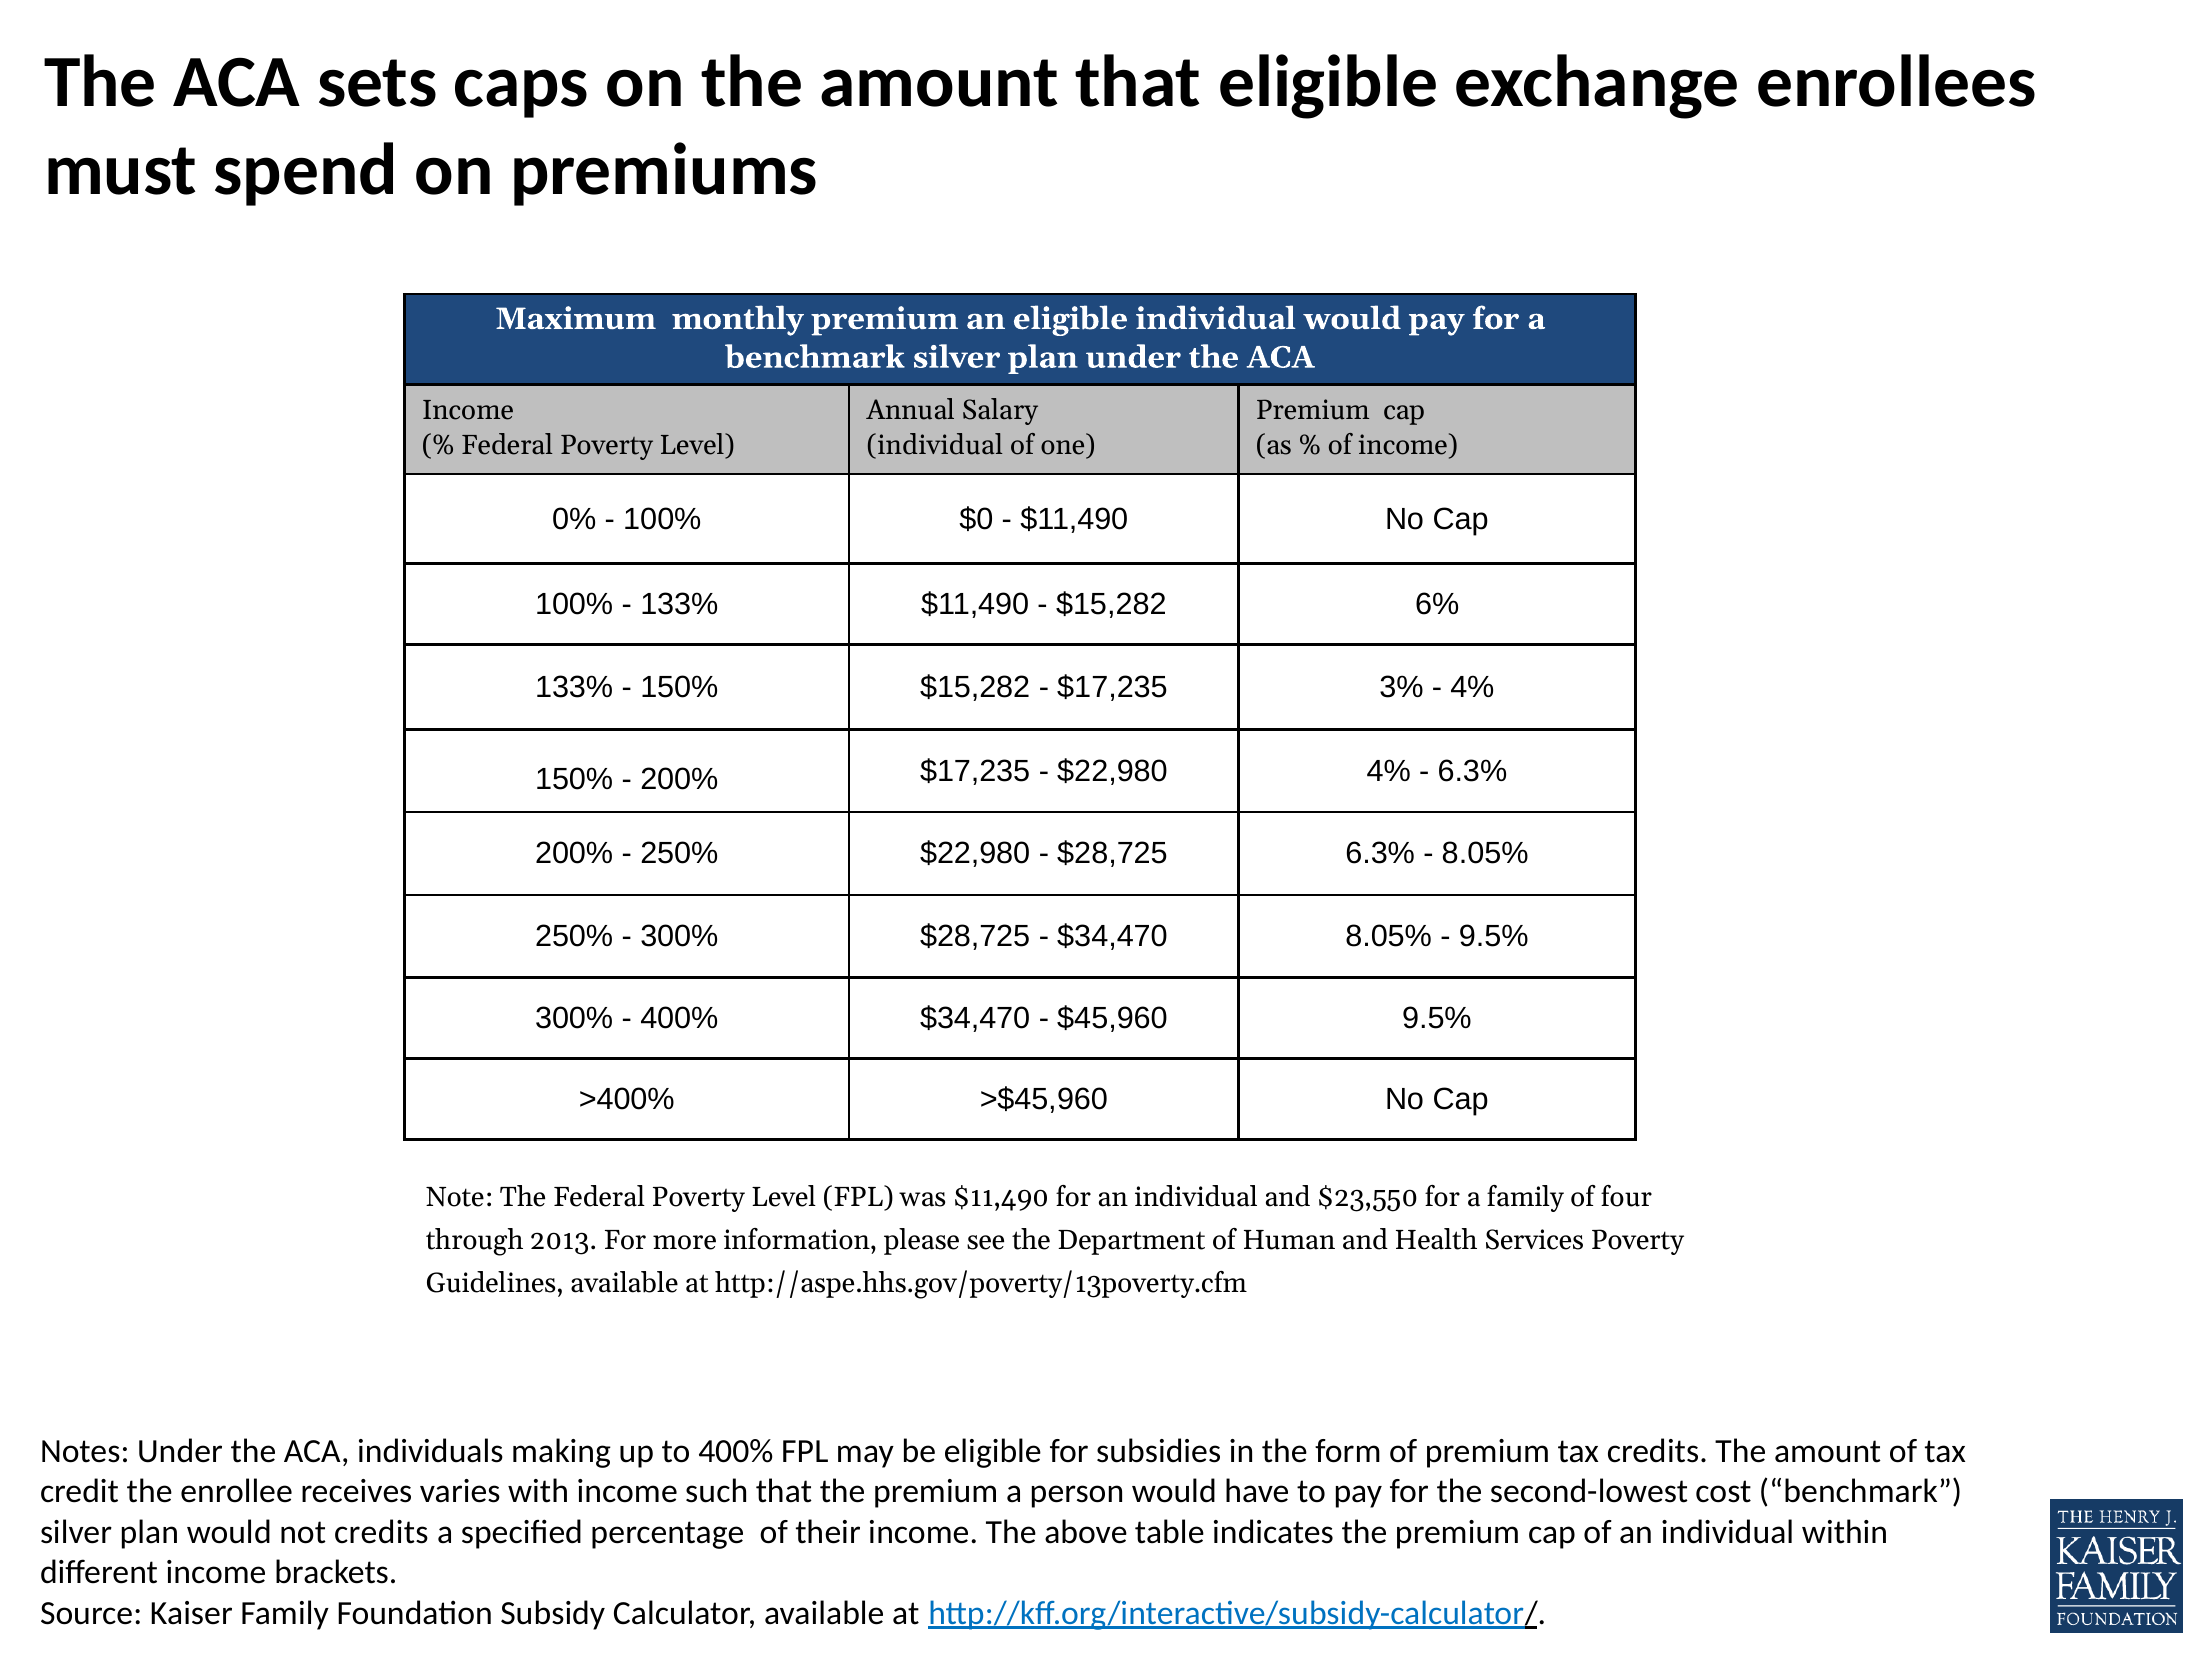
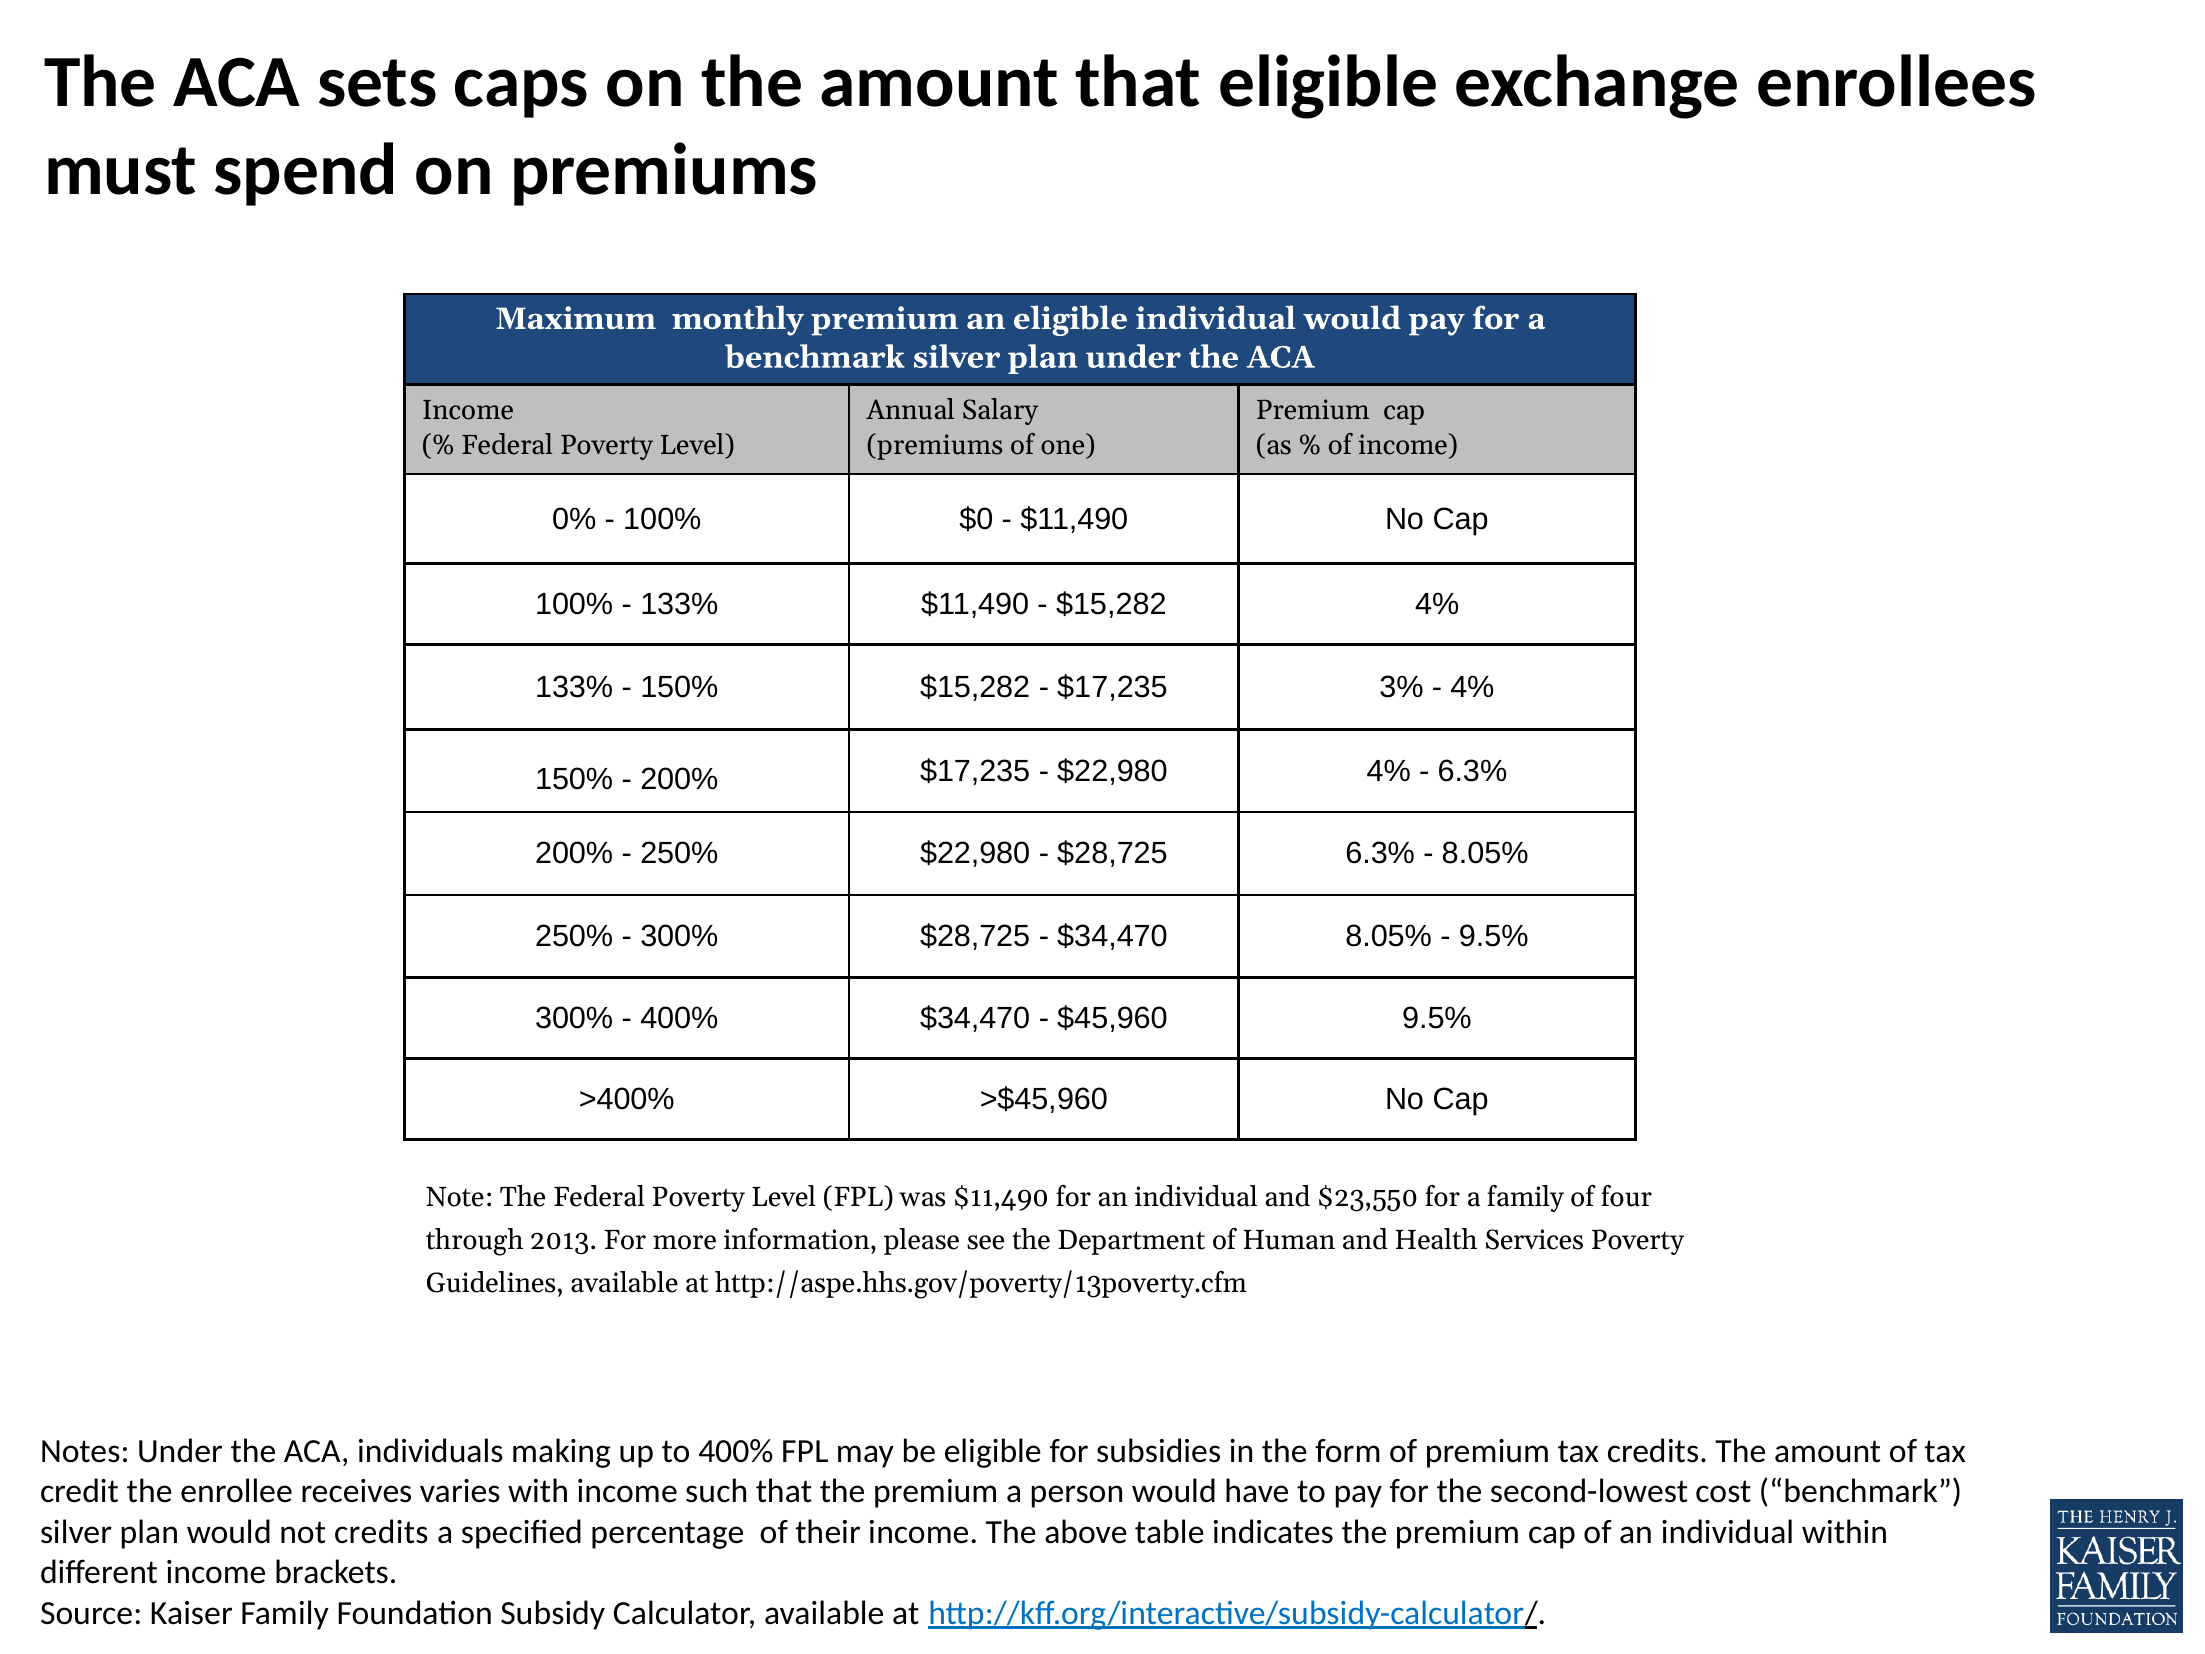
individual: individual -> premiums (935, 446)
$15,282 6%: 6% -> 4% (1437, 605)
